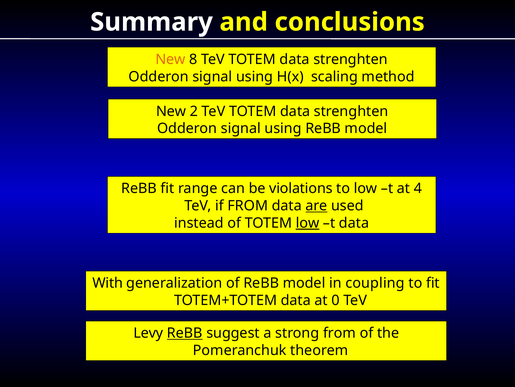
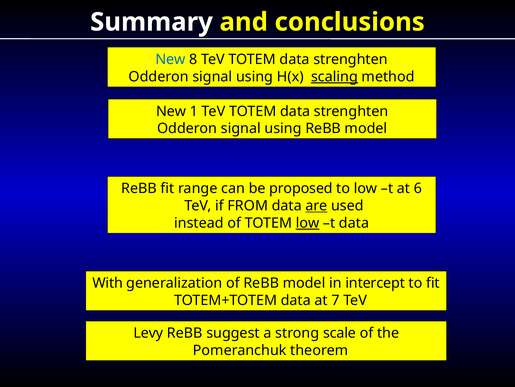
New colour: orange -> blue (171, 59)
scaling underline: none -> present (335, 77)
2: 2 -> 1 (194, 111)
violations: violations -> proposed (301, 188)
4: 4 -> 6 (418, 188)
coupling: coupling -> intercept (375, 283)
0: 0 -> 7 (336, 300)
ReBB underline: present -> none (185, 333)
strong from: from -> scale (340, 333)
